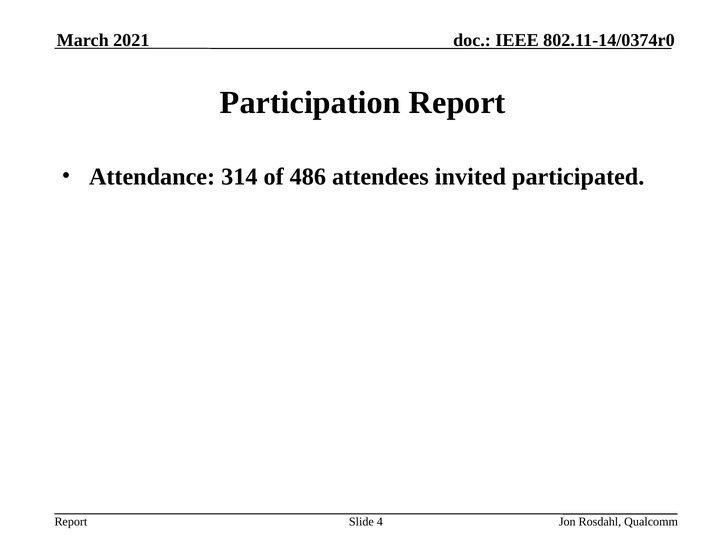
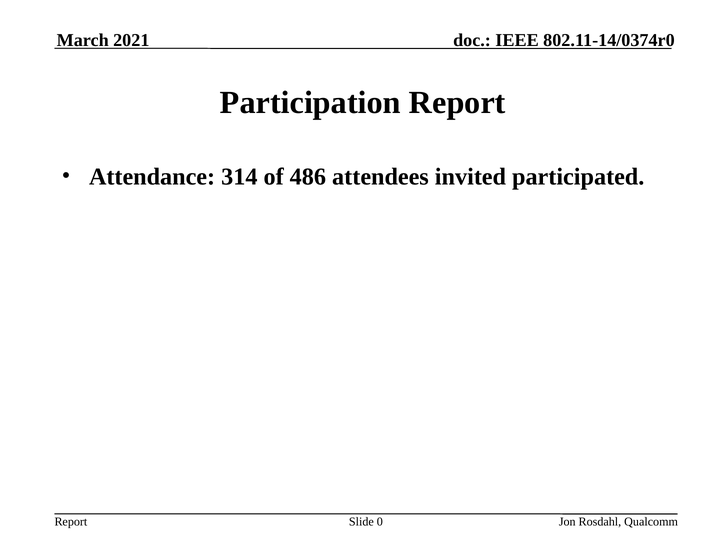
4: 4 -> 0 (380, 522)
